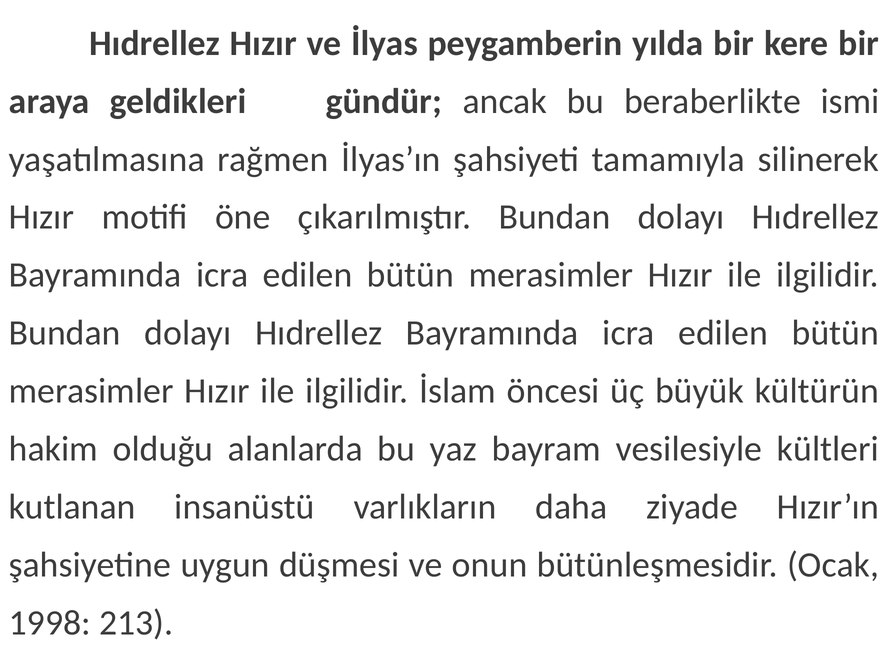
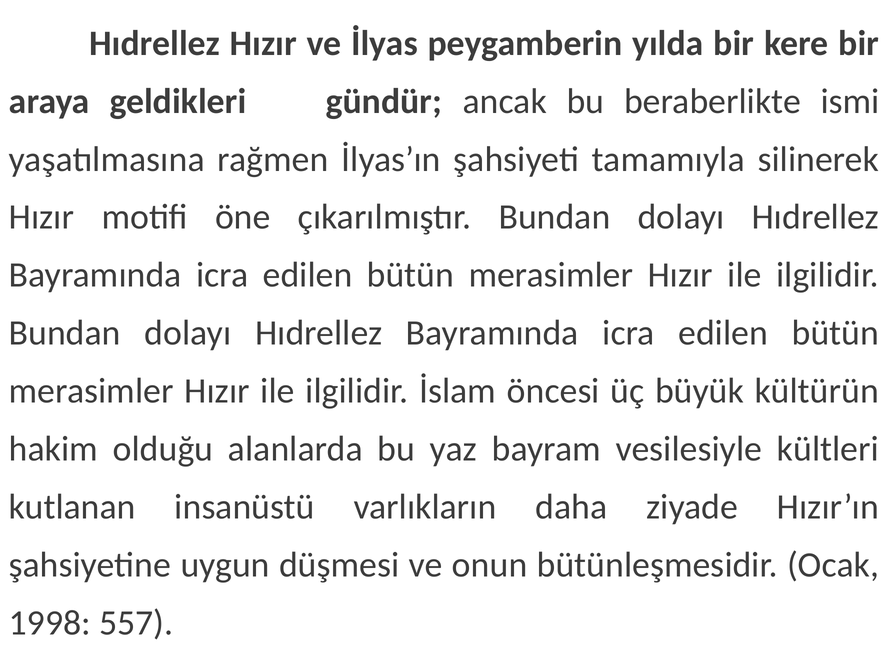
213: 213 -> 557 (136, 623)
